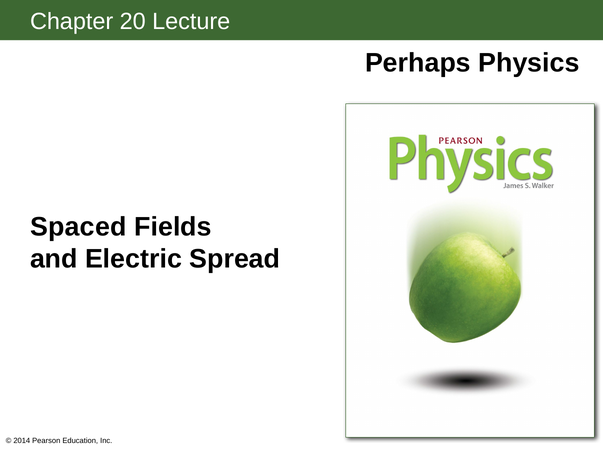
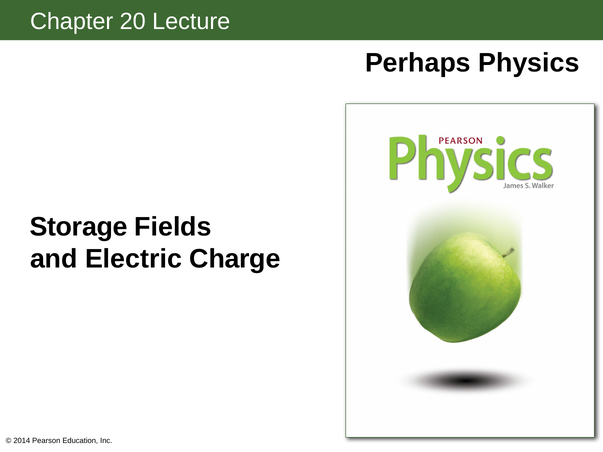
Spaced: Spaced -> Storage (79, 227)
Spread: Spread -> Charge (235, 259)
